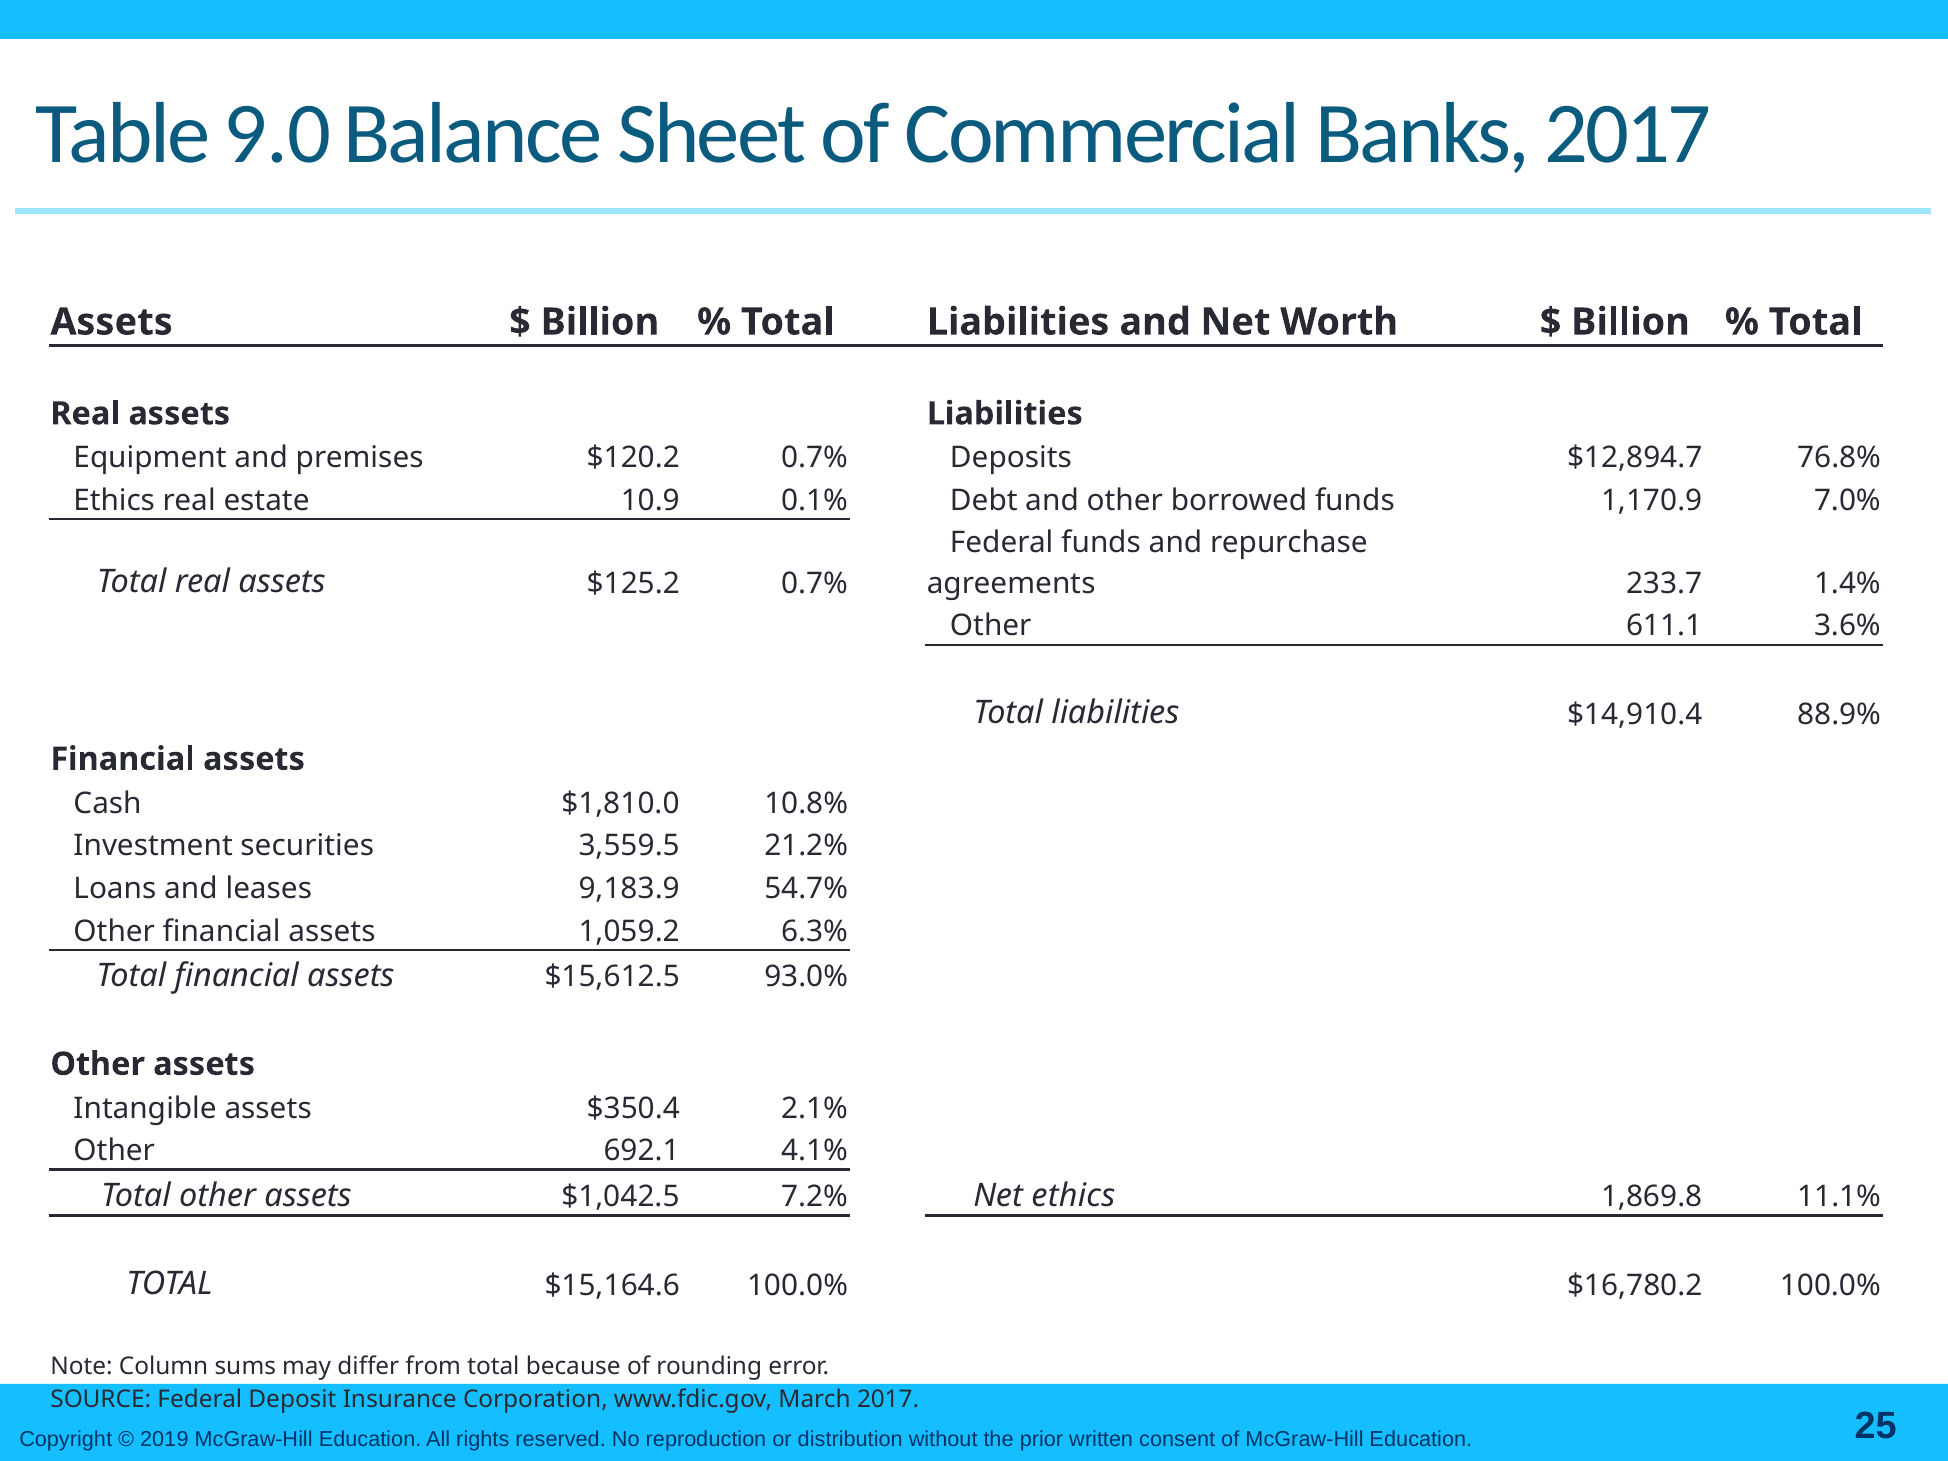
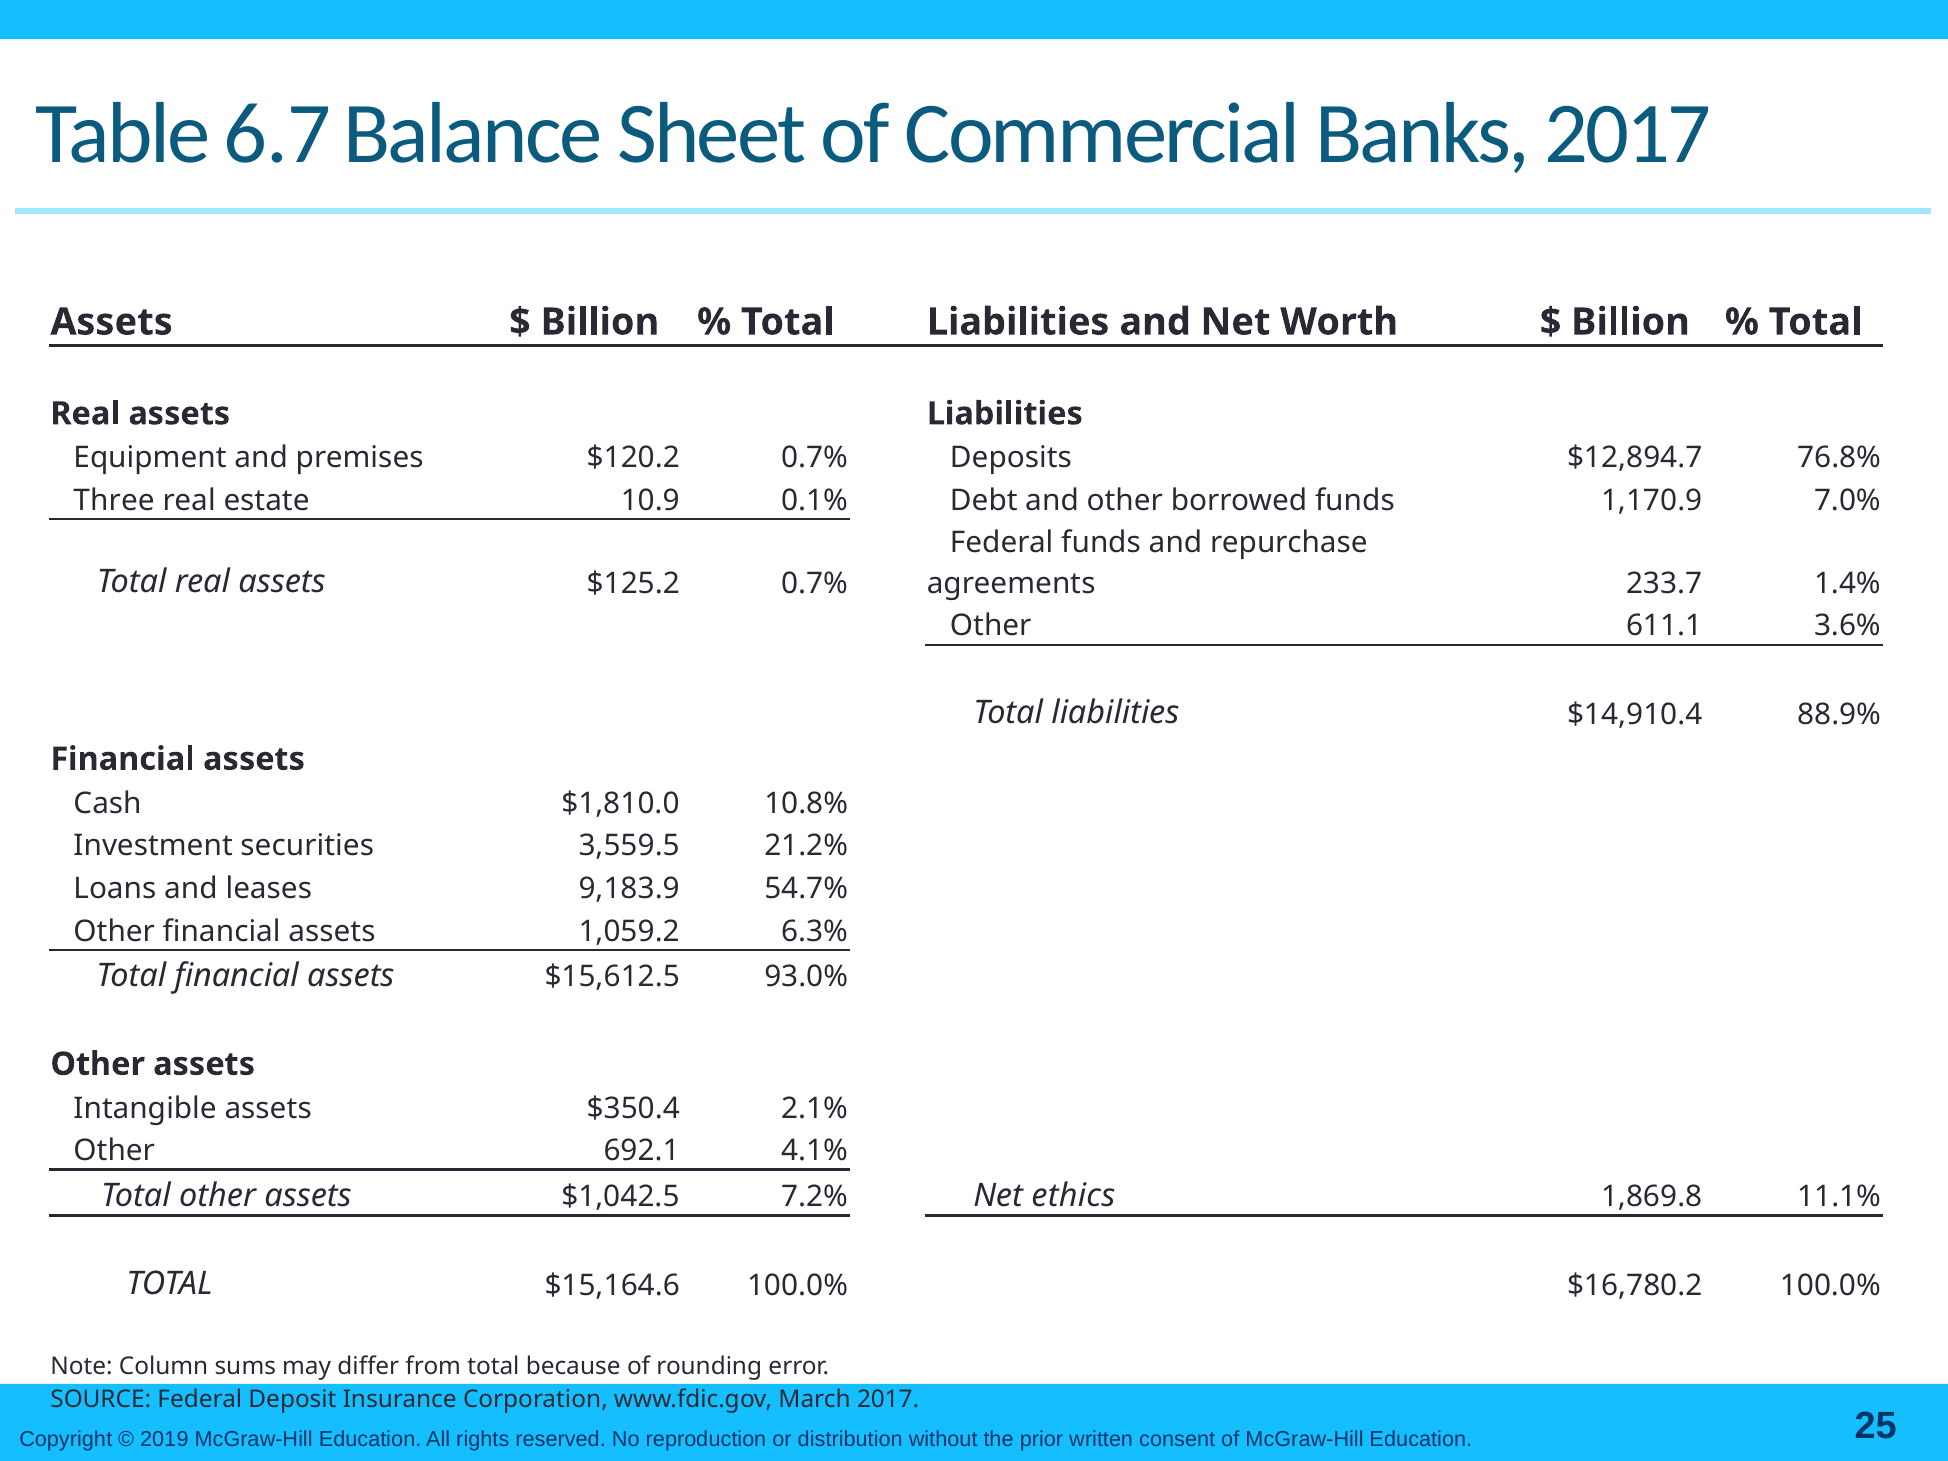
9.0: 9.0 -> 6.7 (277, 134)
Ethics: Ethics -> Three (114, 501)
